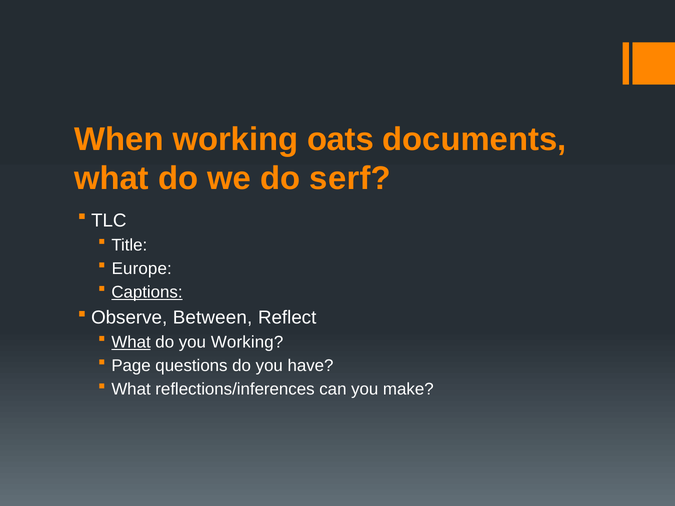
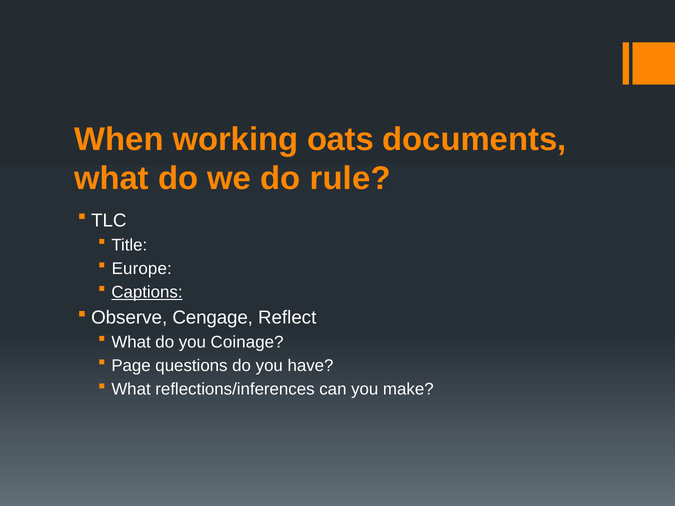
serf: serf -> rule (350, 179)
Between: Between -> Cengage (213, 318)
What underline: present -> none (131, 342)
you Working: Working -> Coinage (247, 342)
